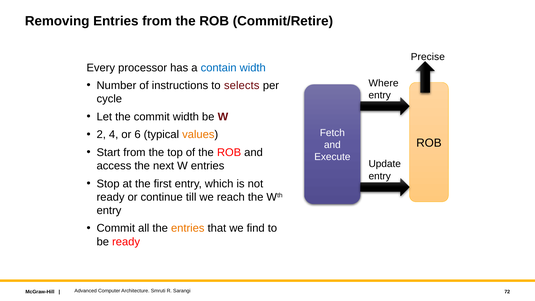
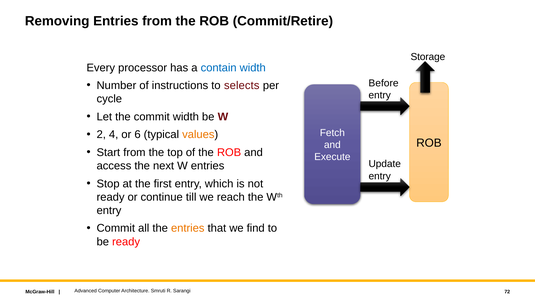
Precise: Precise -> Storage (428, 57)
Where: Where -> Before (384, 83)
